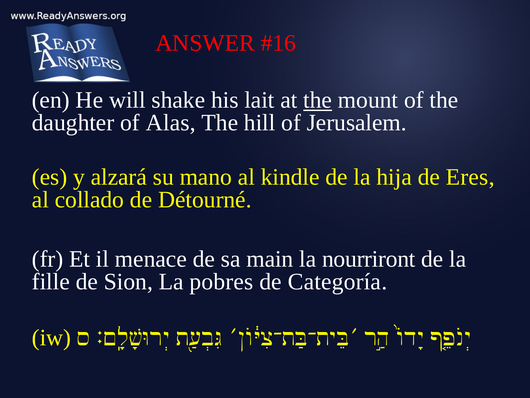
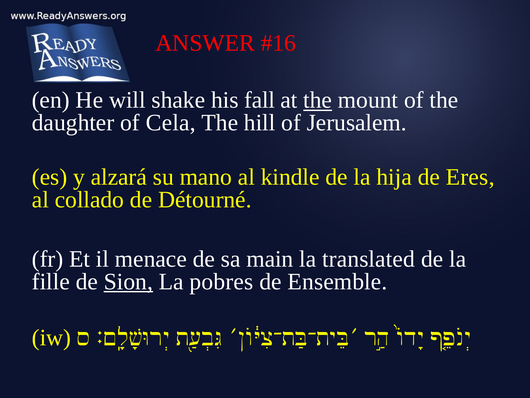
lait: lait -> fall (260, 100)
Alas: Alas -> Cela (171, 123)
nourriront: nourriront -> translated (369, 259)
Sion underline: none -> present (128, 281)
Categoría: Categoría -> Ensemble (338, 281)
